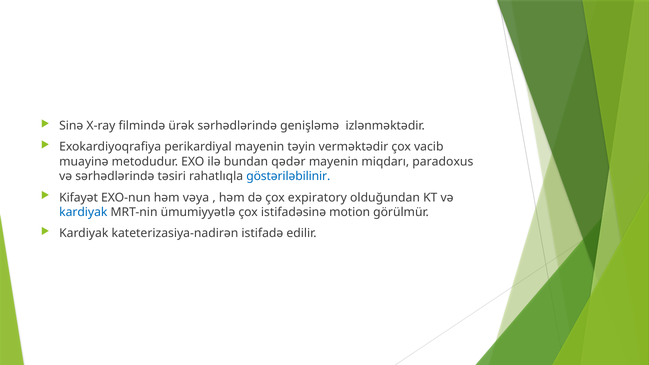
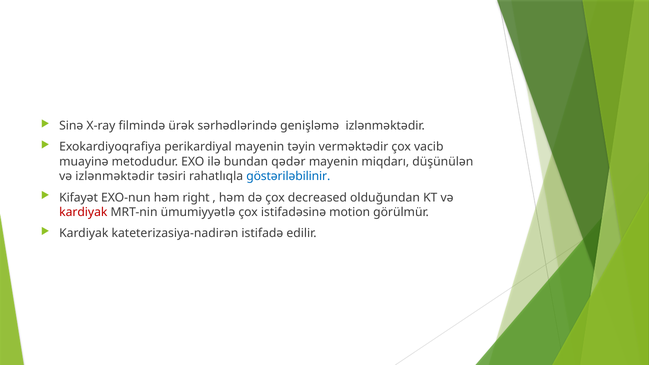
paradoxus: paradoxus -> düşünülən (443, 162)
və sərhədlərində: sərhədlərində -> izlənməktədir (115, 176)
vəya: vəya -> right (196, 198)
expiratory: expiratory -> decreased (317, 198)
kardiyak colour: blue -> red (83, 212)
